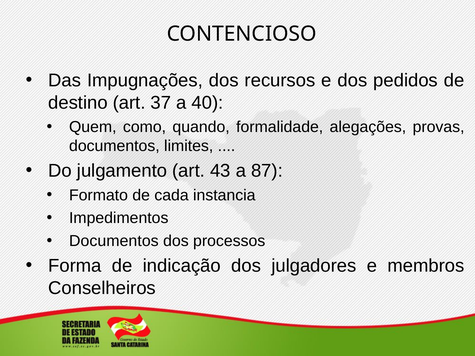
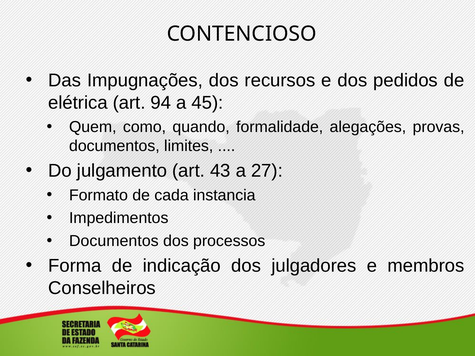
destino: destino -> elétrica (78, 103)
37: 37 -> 94 (161, 103)
40: 40 -> 45 (207, 103)
87: 87 -> 27 (267, 171)
